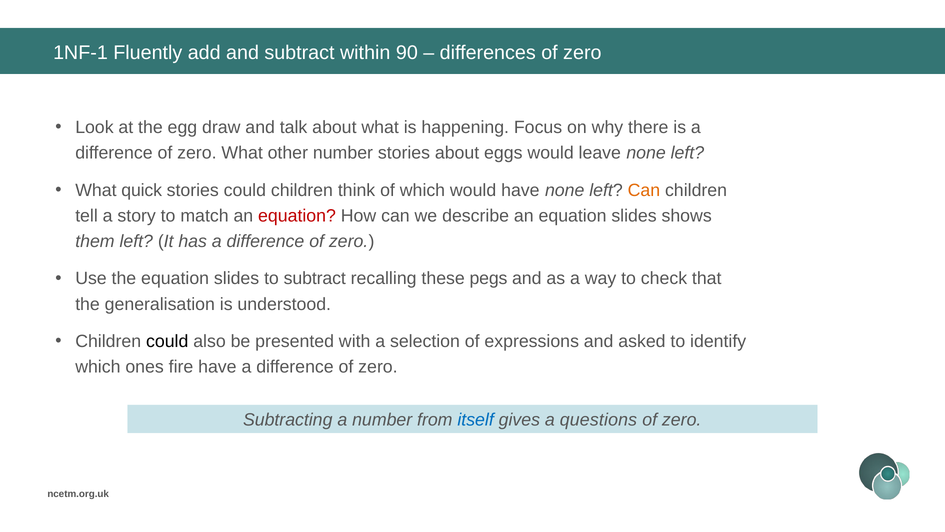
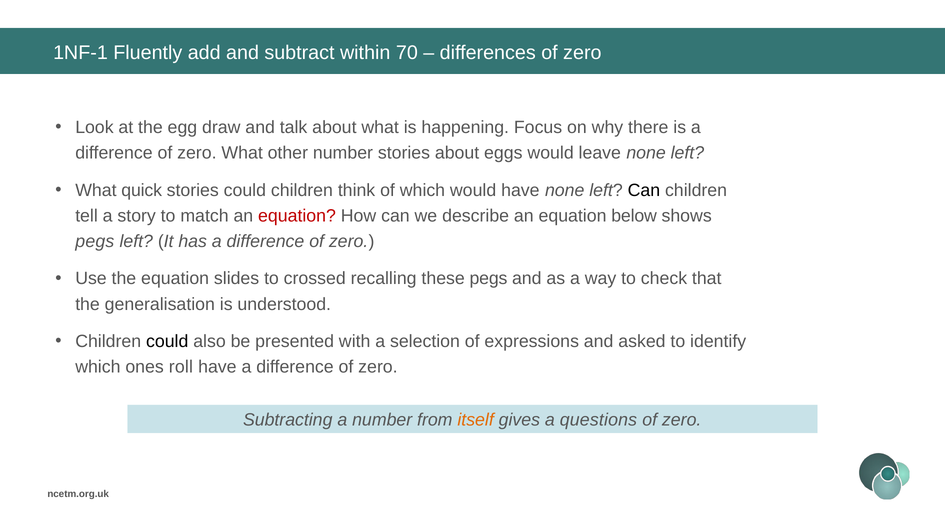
90: 90 -> 70 (407, 53)
Can colour: orange -> black (644, 190)
an equation slides: slides -> below (634, 216)
them: them -> pegs (95, 241)
to subtract: subtract -> crossed (315, 278)
fire: fire -> roll (181, 367)
itself colour: blue -> orange (476, 420)
